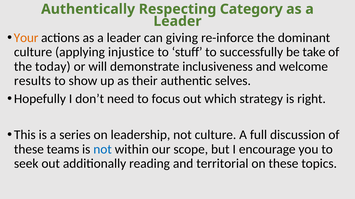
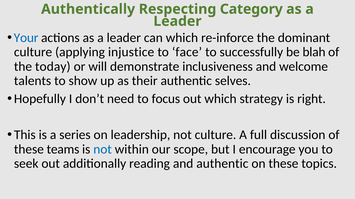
Your colour: orange -> blue (26, 38)
can giving: giving -> which (182, 38)
stuff: stuff -> face (187, 52)
take: take -> blah (314, 52)
results: results -> talents (33, 81)
and territorial: territorial -> authentic (222, 164)
